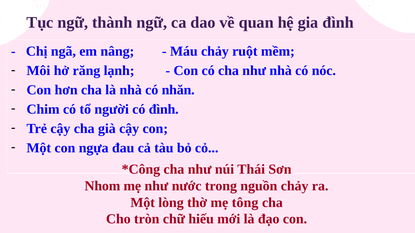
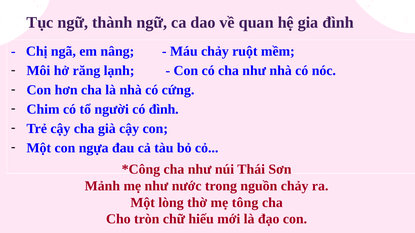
nhăn: nhăn -> cứng (178, 90)
Nhom: Nhom -> Mảnh (102, 186)
